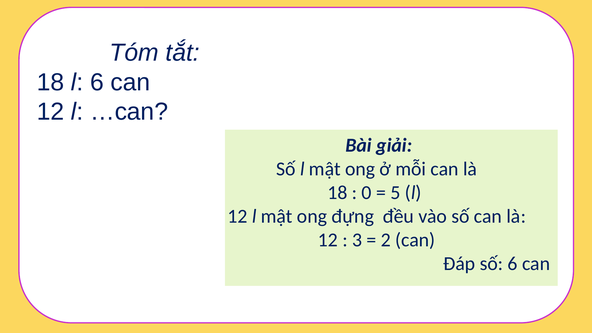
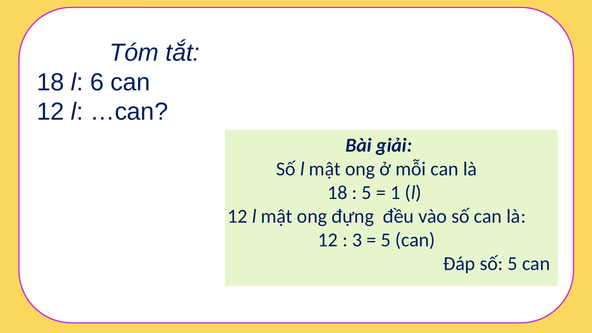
0: 0 -> 5 (367, 193)
5: 5 -> 1 (395, 193)
2: 2 -> 5 (386, 240)
số 6: 6 -> 5 (513, 264)
